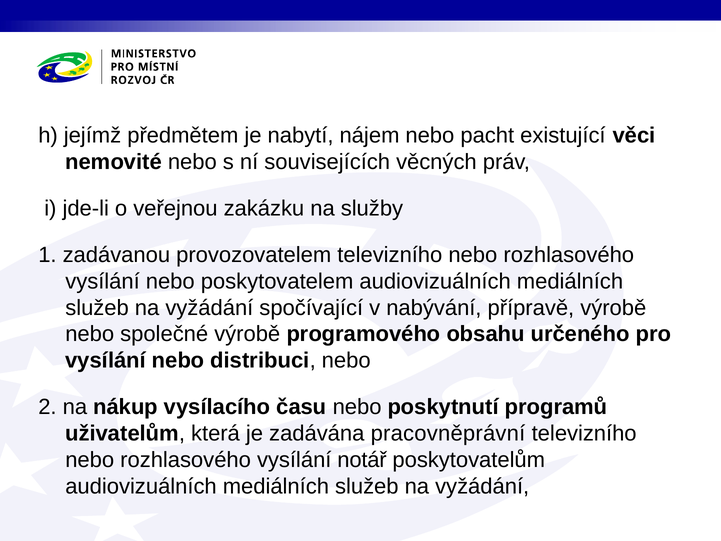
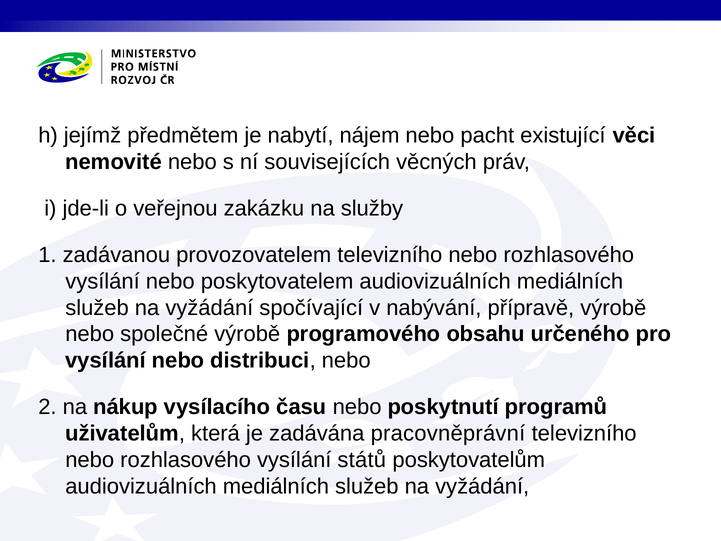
notář: notář -> států (362, 460)
